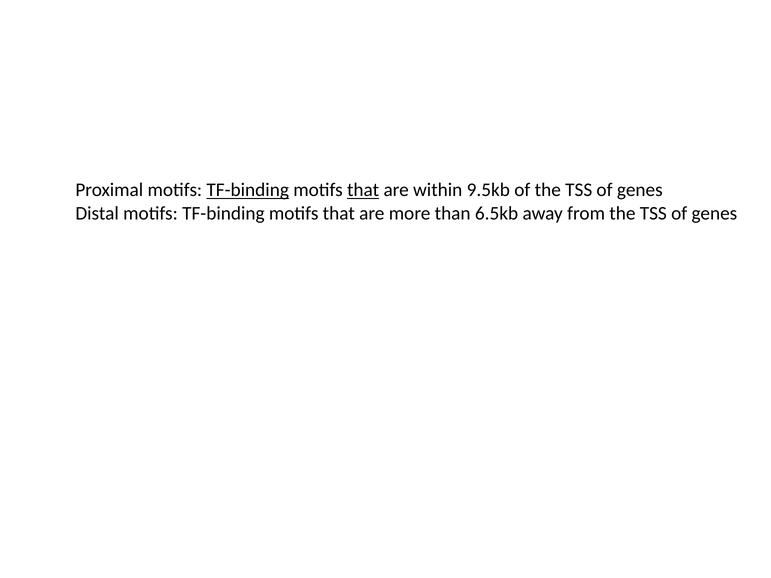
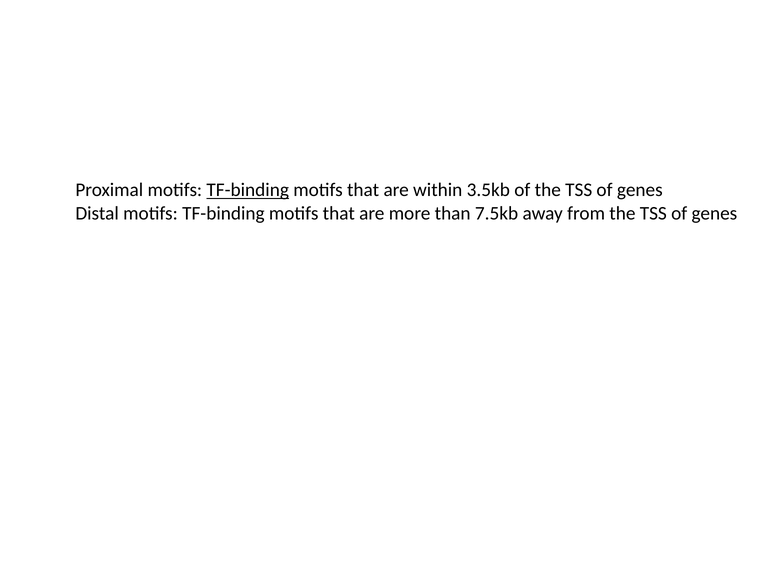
that underline: present -> none (363, 190)
9.5kb: 9.5kb -> 3.5kb (488, 190)
6.5kb: 6.5kb -> 7.5kb (497, 213)
